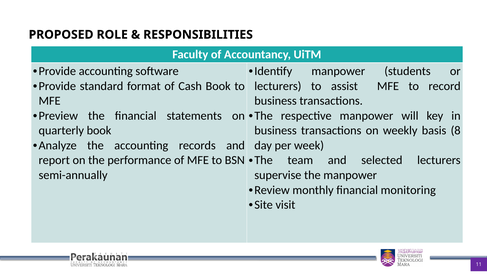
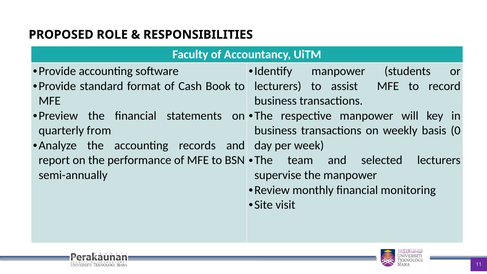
quarterly book: book -> from (99, 131)
8: 8 -> 0 (456, 131)
